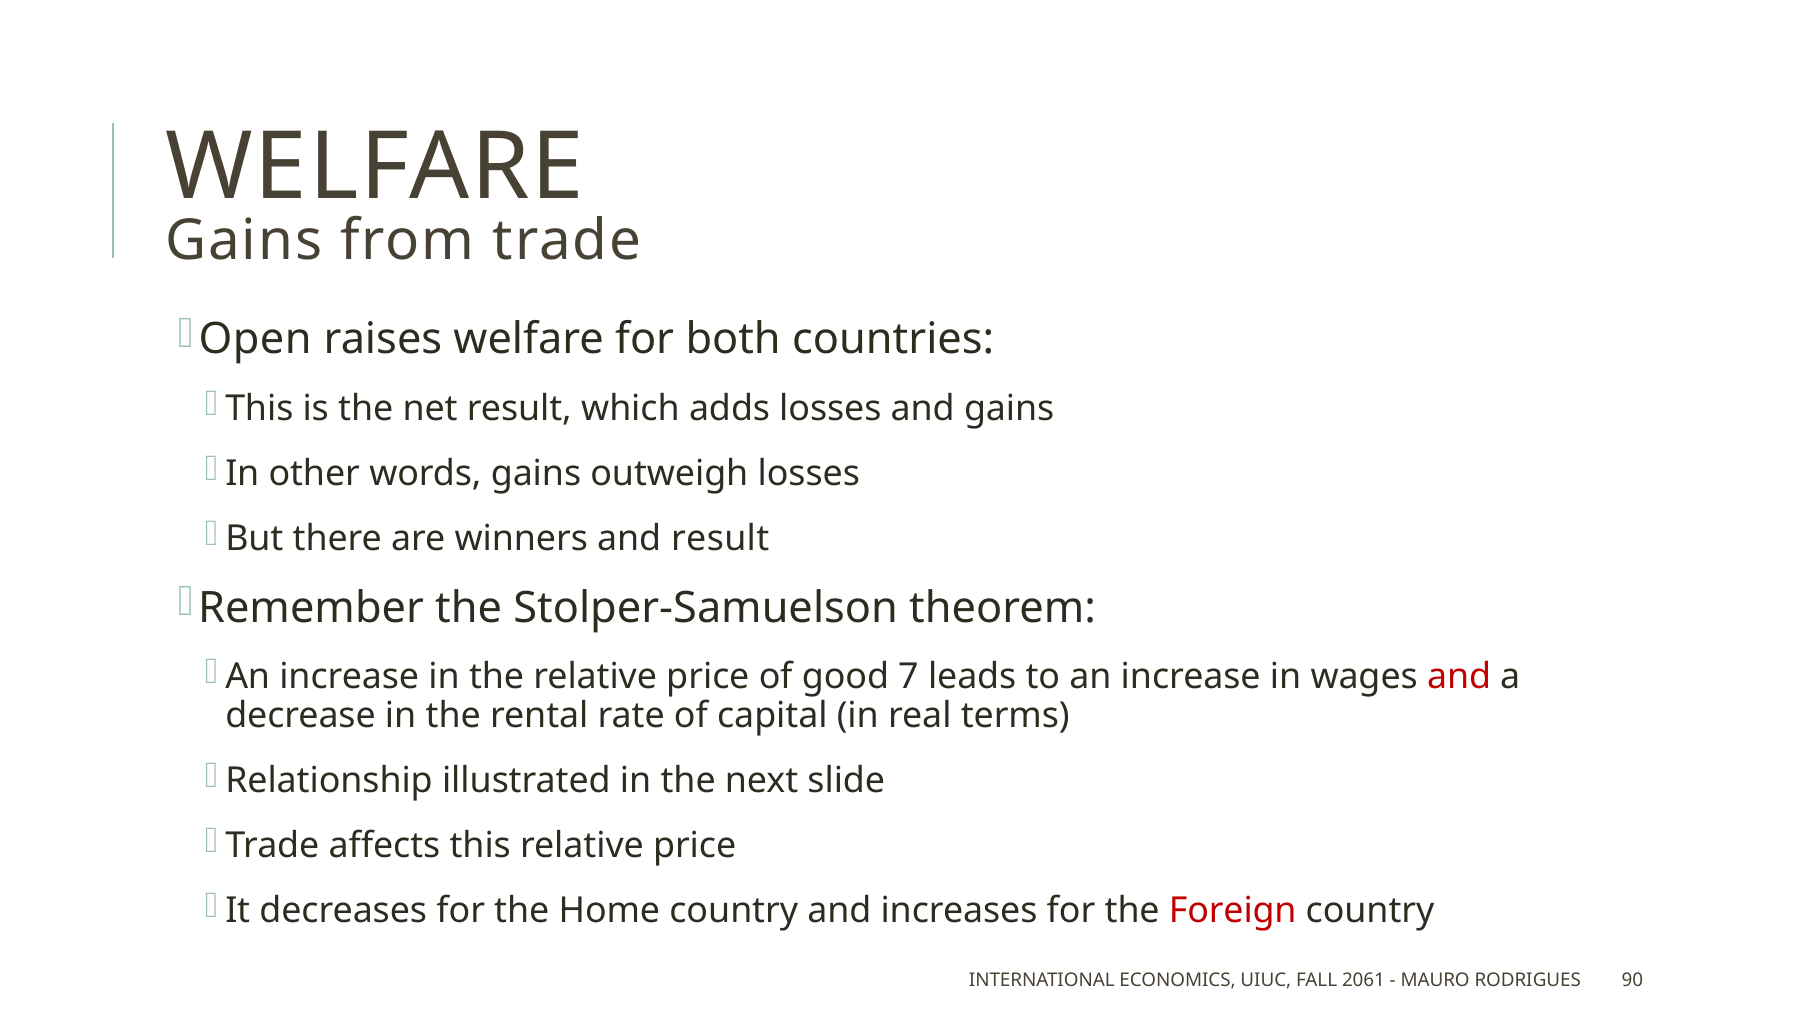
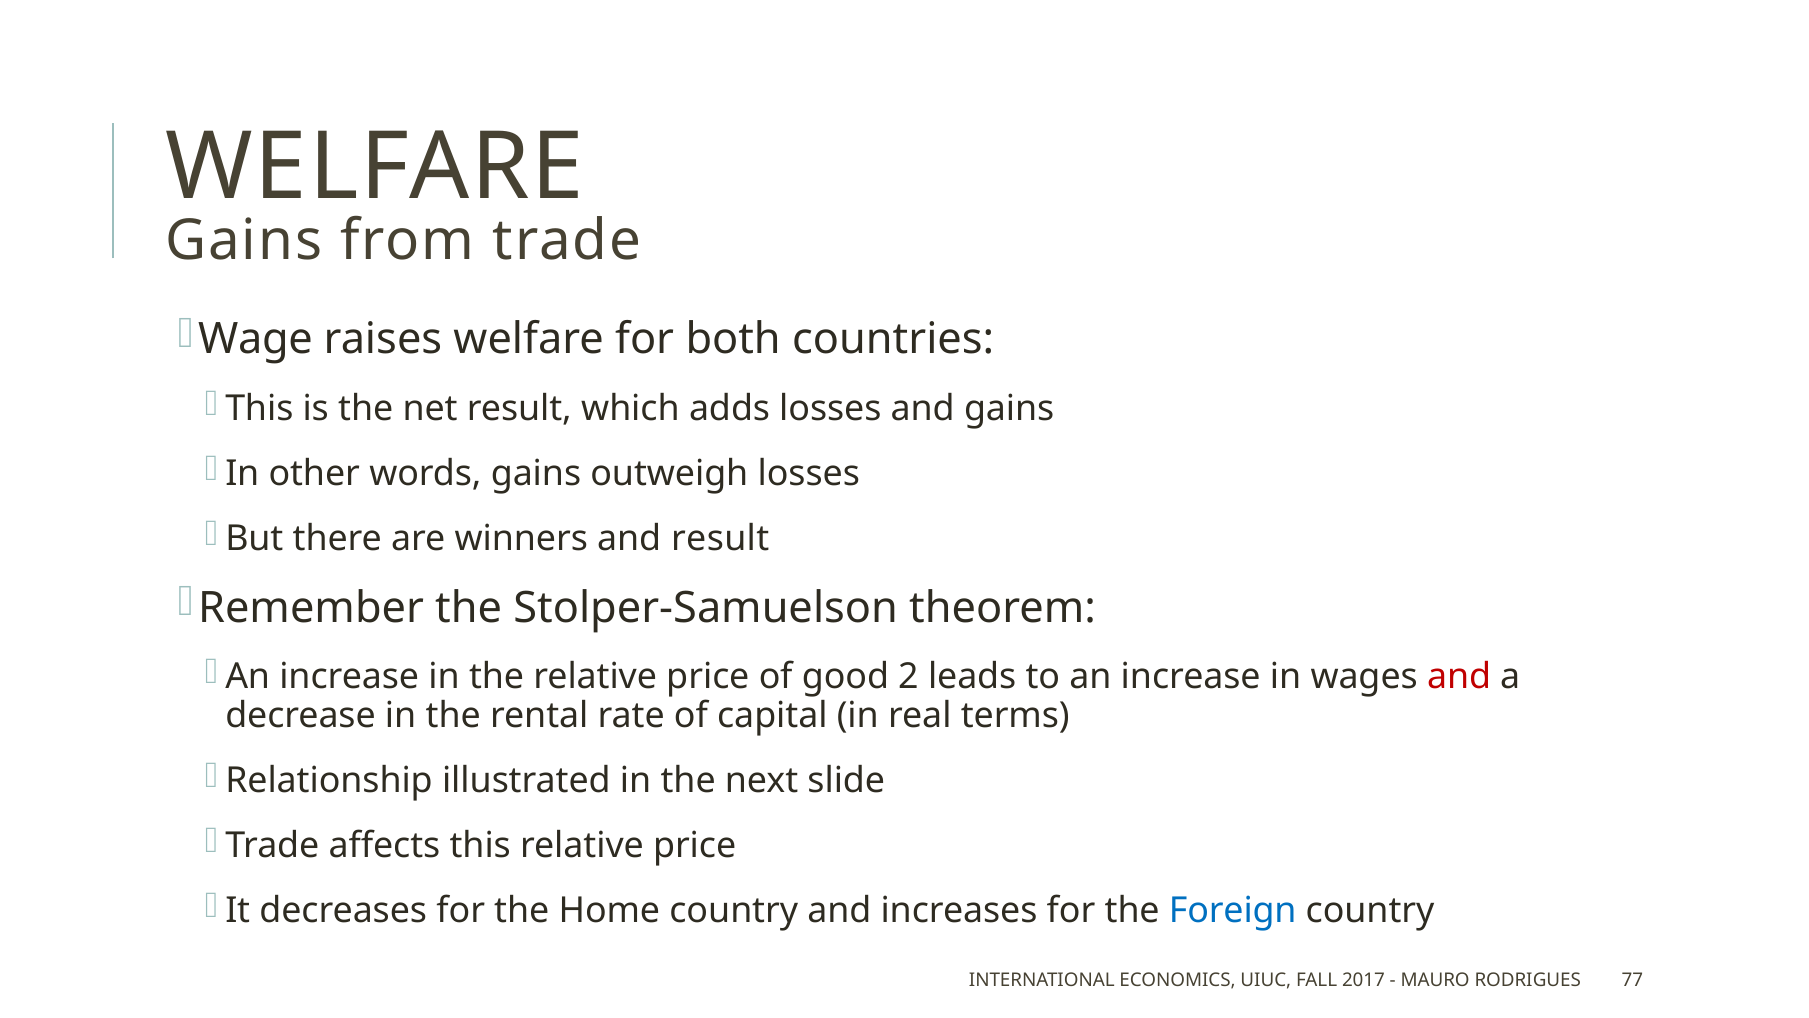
Open: Open -> Wage (255, 339)
7: 7 -> 2 (908, 677)
Foreign colour: red -> blue (1233, 911)
2061: 2061 -> 2017 (1363, 980)
90: 90 -> 77 (1632, 980)
